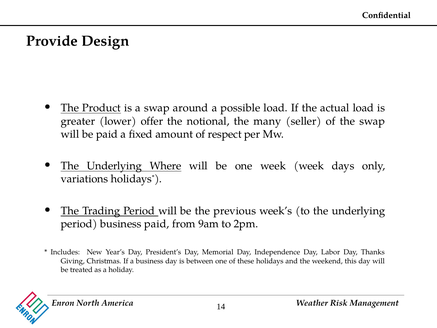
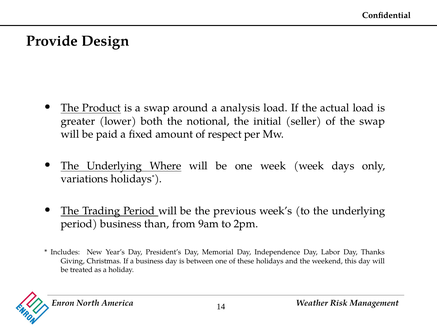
possible: possible -> analysis (240, 108)
offer: offer -> both (152, 121)
many: many -> initial (267, 121)
business paid: paid -> than (157, 224)
